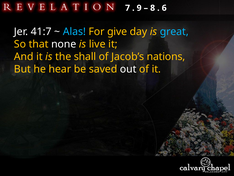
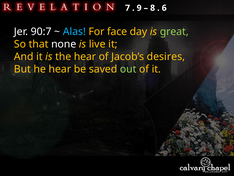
41:7: 41:7 -> 90:7 (41, 32)
give: give -> face (117, 32)
great colour: light blue -> light green (174, 32)
the shall: shall -> hear (85, 56)
nations: nations -> desires (166, 56)
out colour: white -> light green (128, 69)
